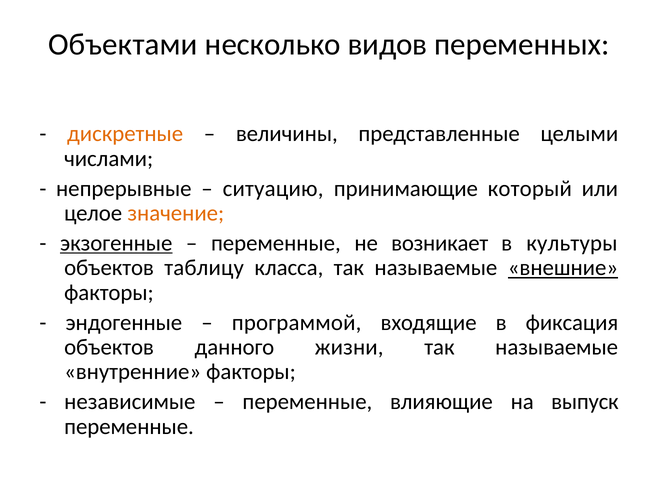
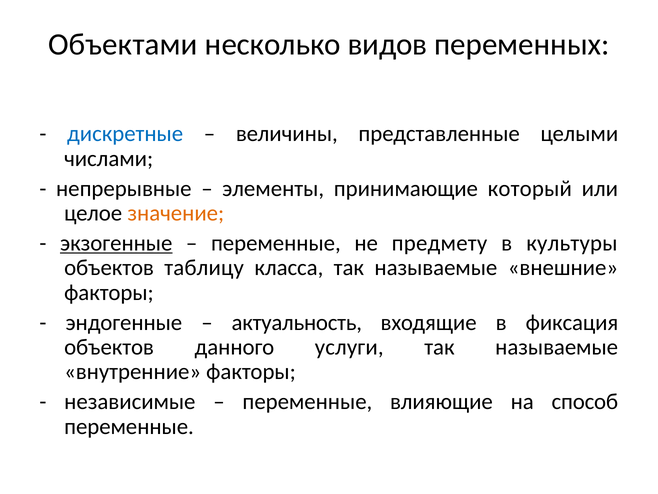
дискретные colour: orange -> blue (125, 134)
ситуацию: ситуацию -> элементы (273, 188)
возникает: возникает -> предмету (439, 243)
внешние underline: present -> none (563, 268)
программой: программой -> актуальность (297, 322)
жизни: жизни -> услуги (349, 347)
выпуск: выпуск -> способ (585, 401)
